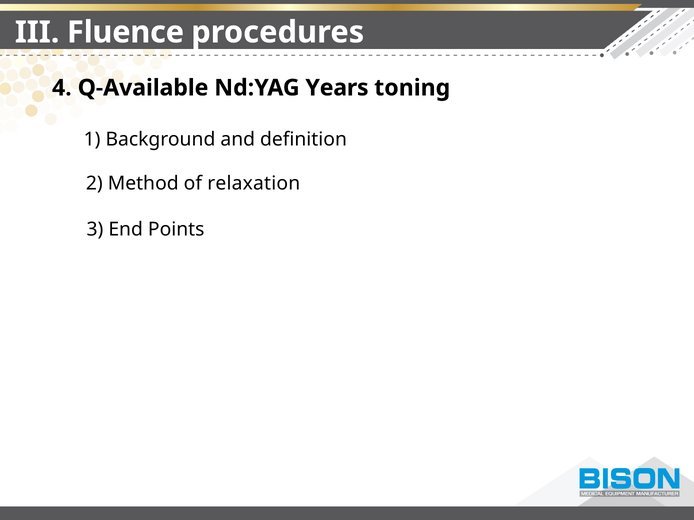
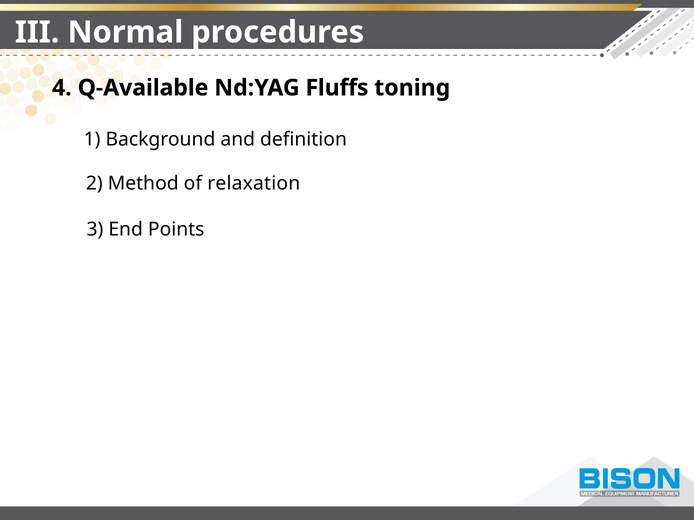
Fluence: Fluence -> Normal (125, 32)
Years: Years -> Fluffs (337, 88)
